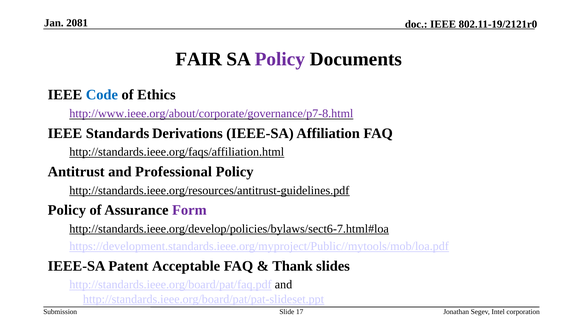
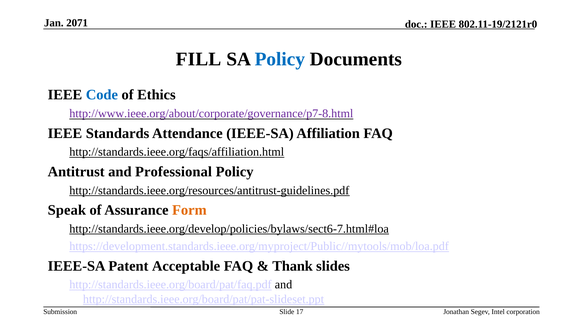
2081: 2081 -> 2071 (77, 23)
FAIR: FAIR -> FILL (199, 59)
Policy colour: purple -> blue (280, 59)
Derivations: Derivations -> Attendance (187, 133)
Policy: Policy -> Speak (67, 210)
Form colour: purple -> orange (189, 210)
